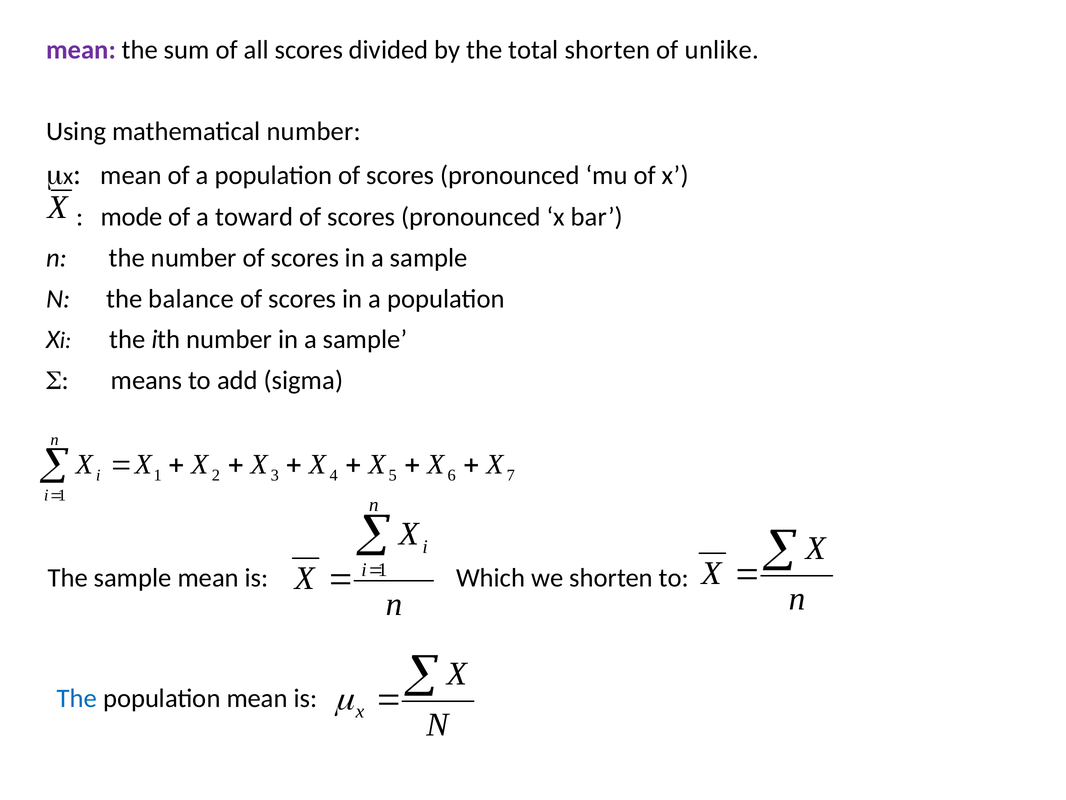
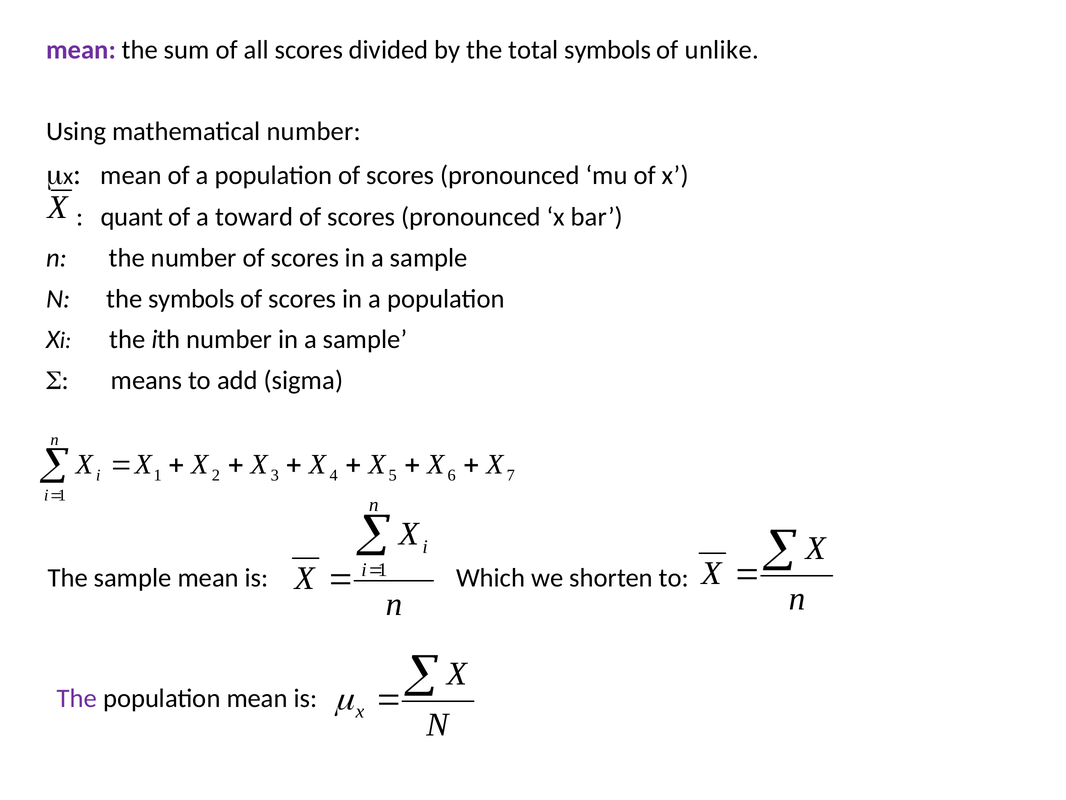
total shorten: shorten -> symbols (608, 50)
mode: mode -> quant (132, 217)
the balance: balance -> symbols (191, 299)
The colour: blue -> purple (77, 698)
